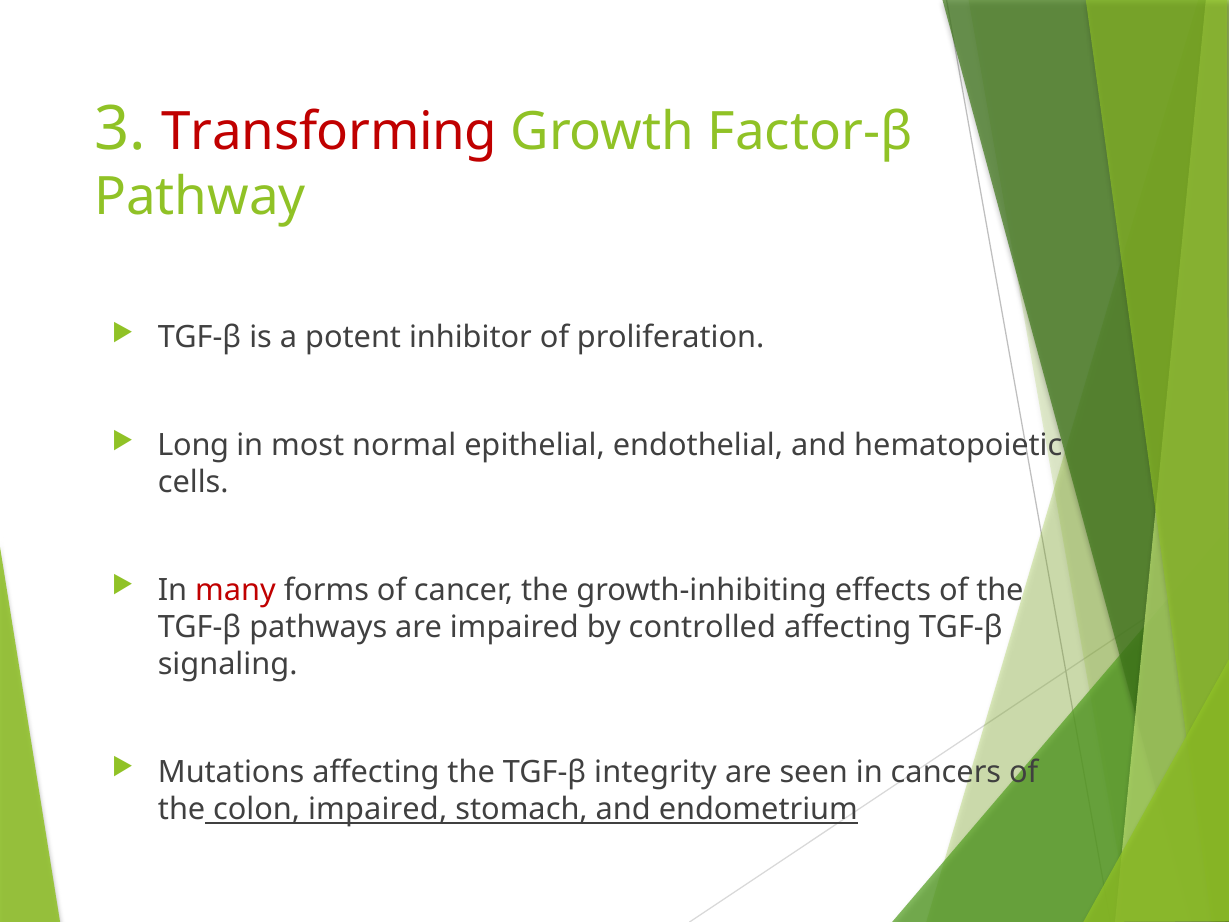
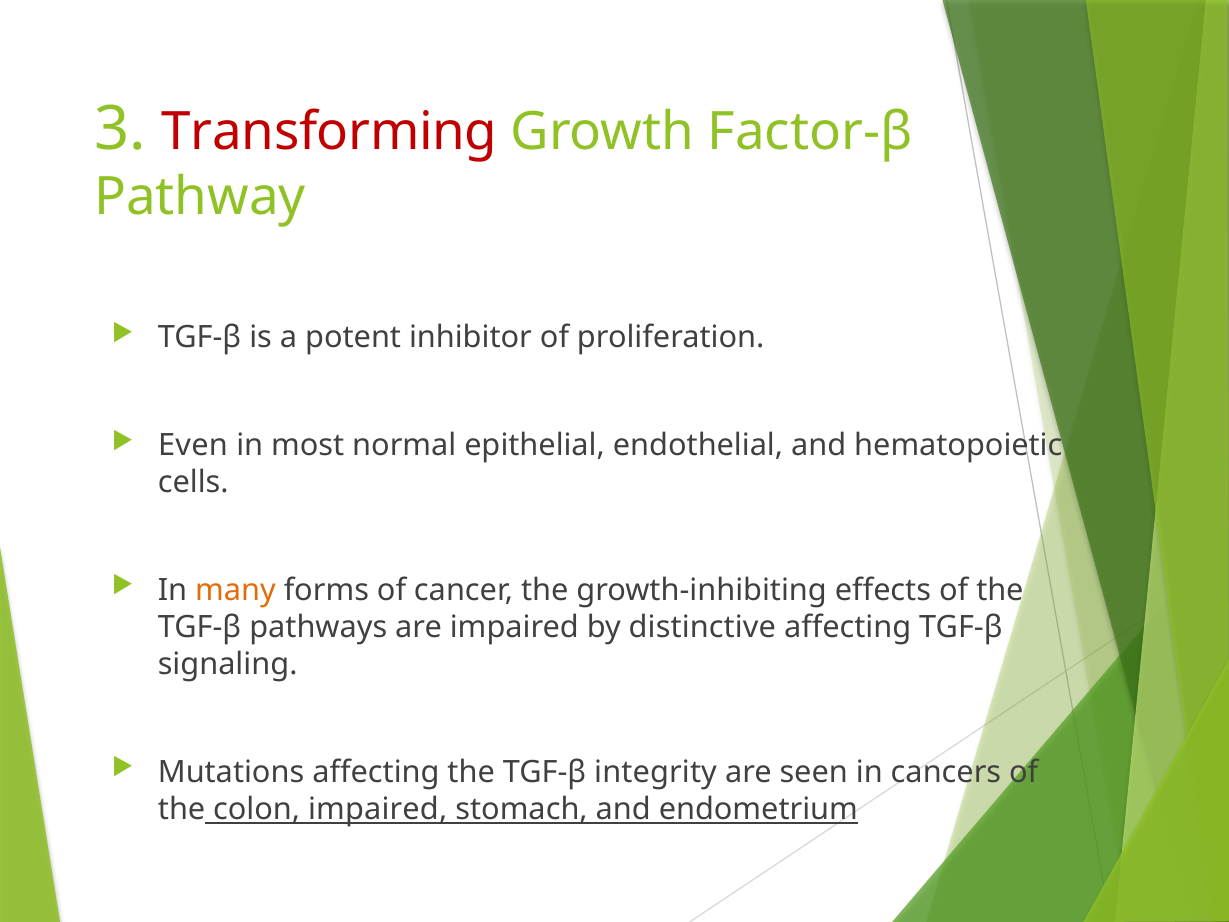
Long: Long -> Even (193, 445)
many colour: red -> orange (235, 590)
controlled: controlled -> distinctive (702, 627)
